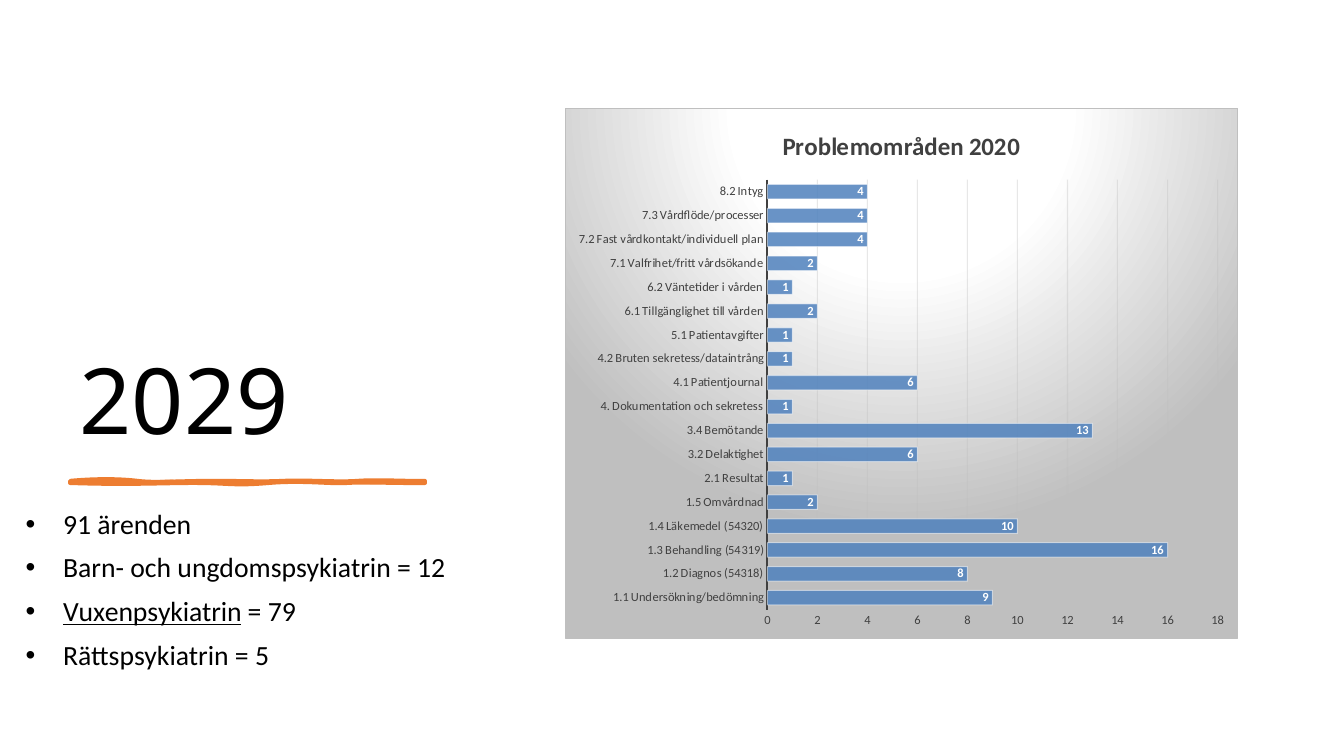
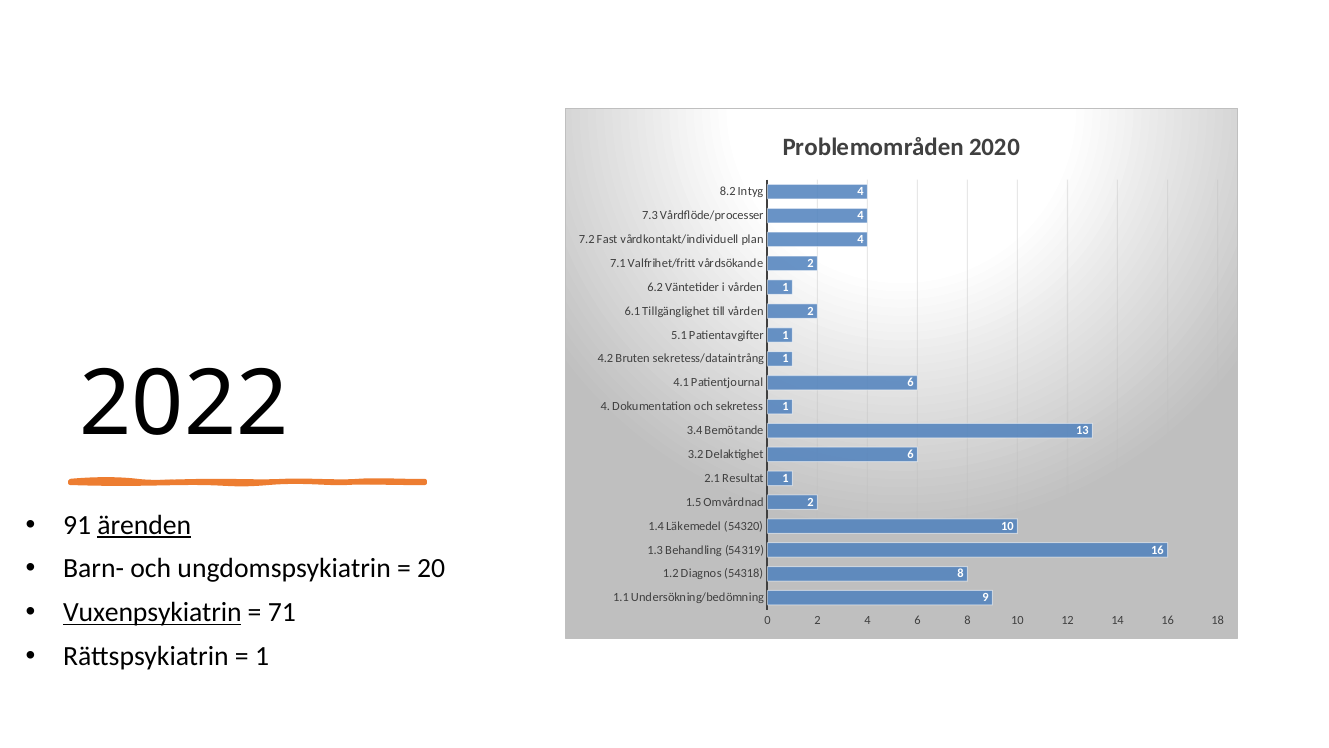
2029: 2029 -> 2022 (184, 404)
ärenden underline: none -> present (144, 525)
12: 12 -> 20 (431, 568)
79: 79 -> 71 (282, 612)
5: 5 -> 1 (262, 656)
